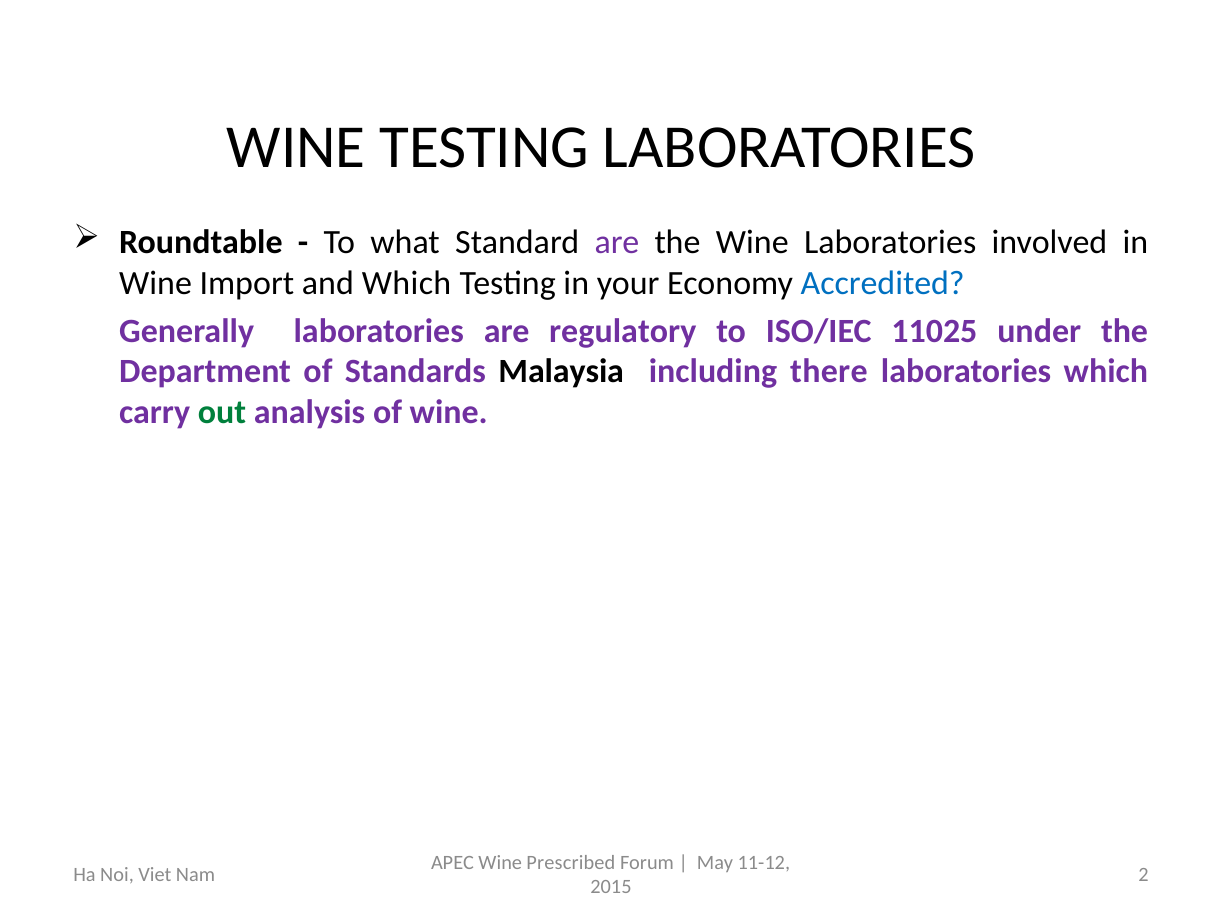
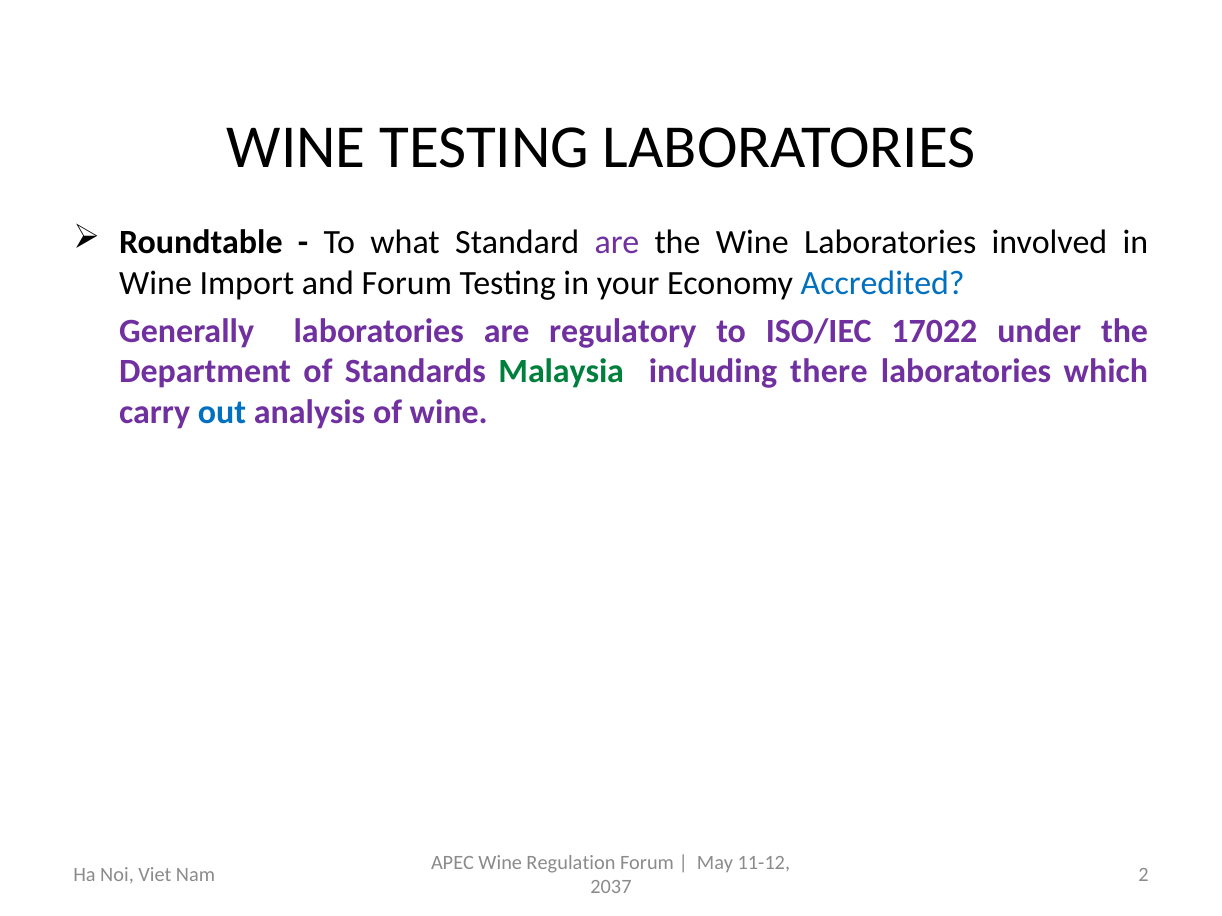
and Which: Which -> Forum (407, 283)
11025: 11025 -> 17022 (934, 331)
Malaysia colour: black -> green (561, 372)
out colour: green -> blue (222, 412)
Prescribed: Prescribed -> Regulation (571, 863)
2015: 2015 -> 2037 (611, 887)
